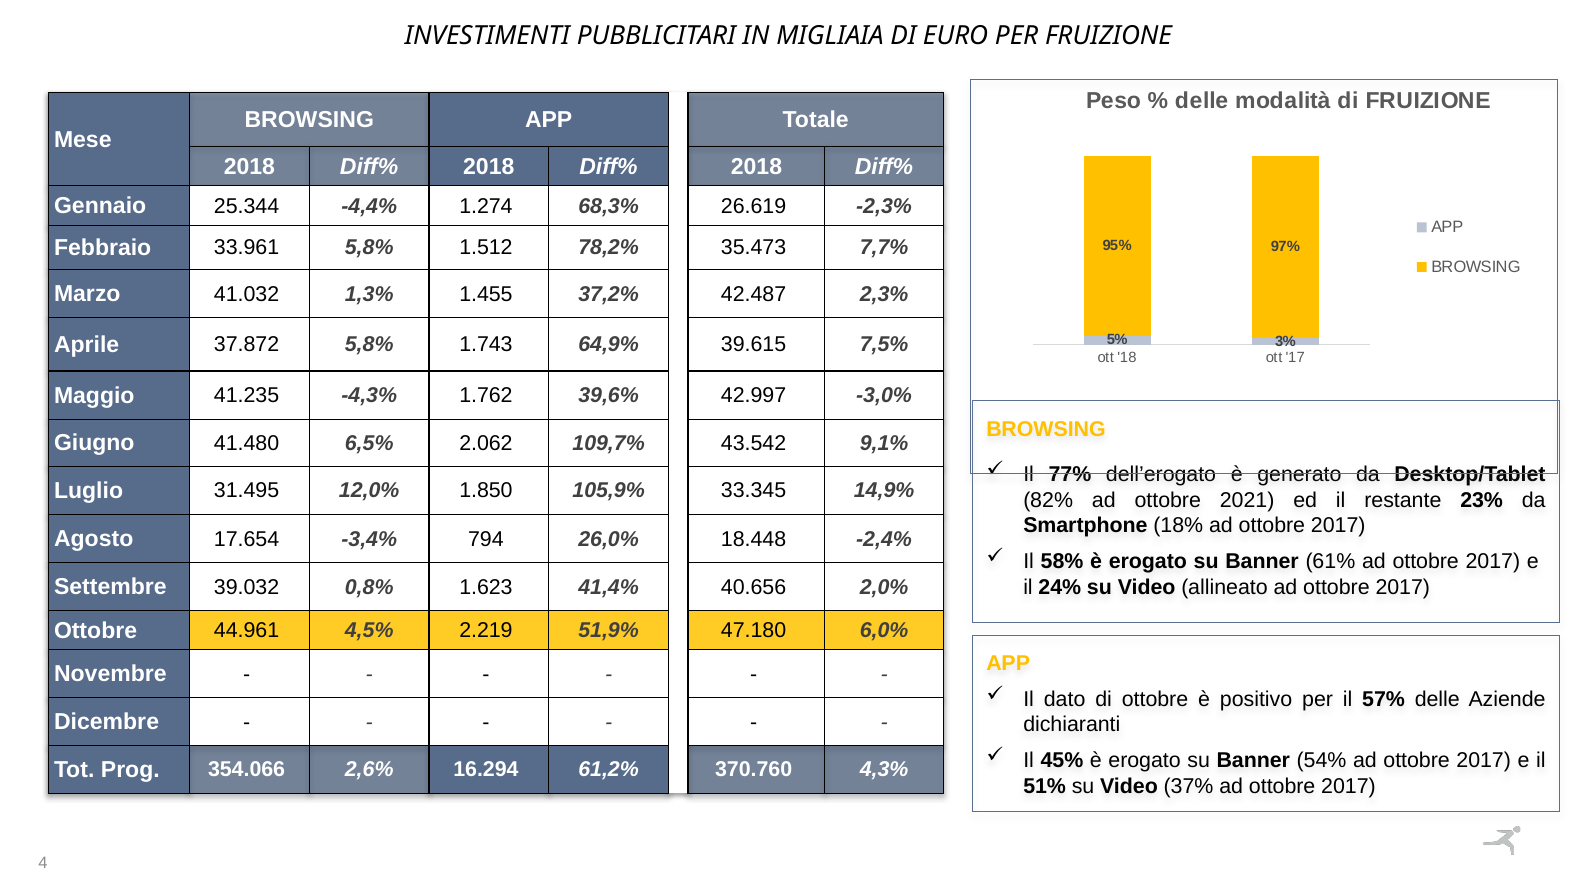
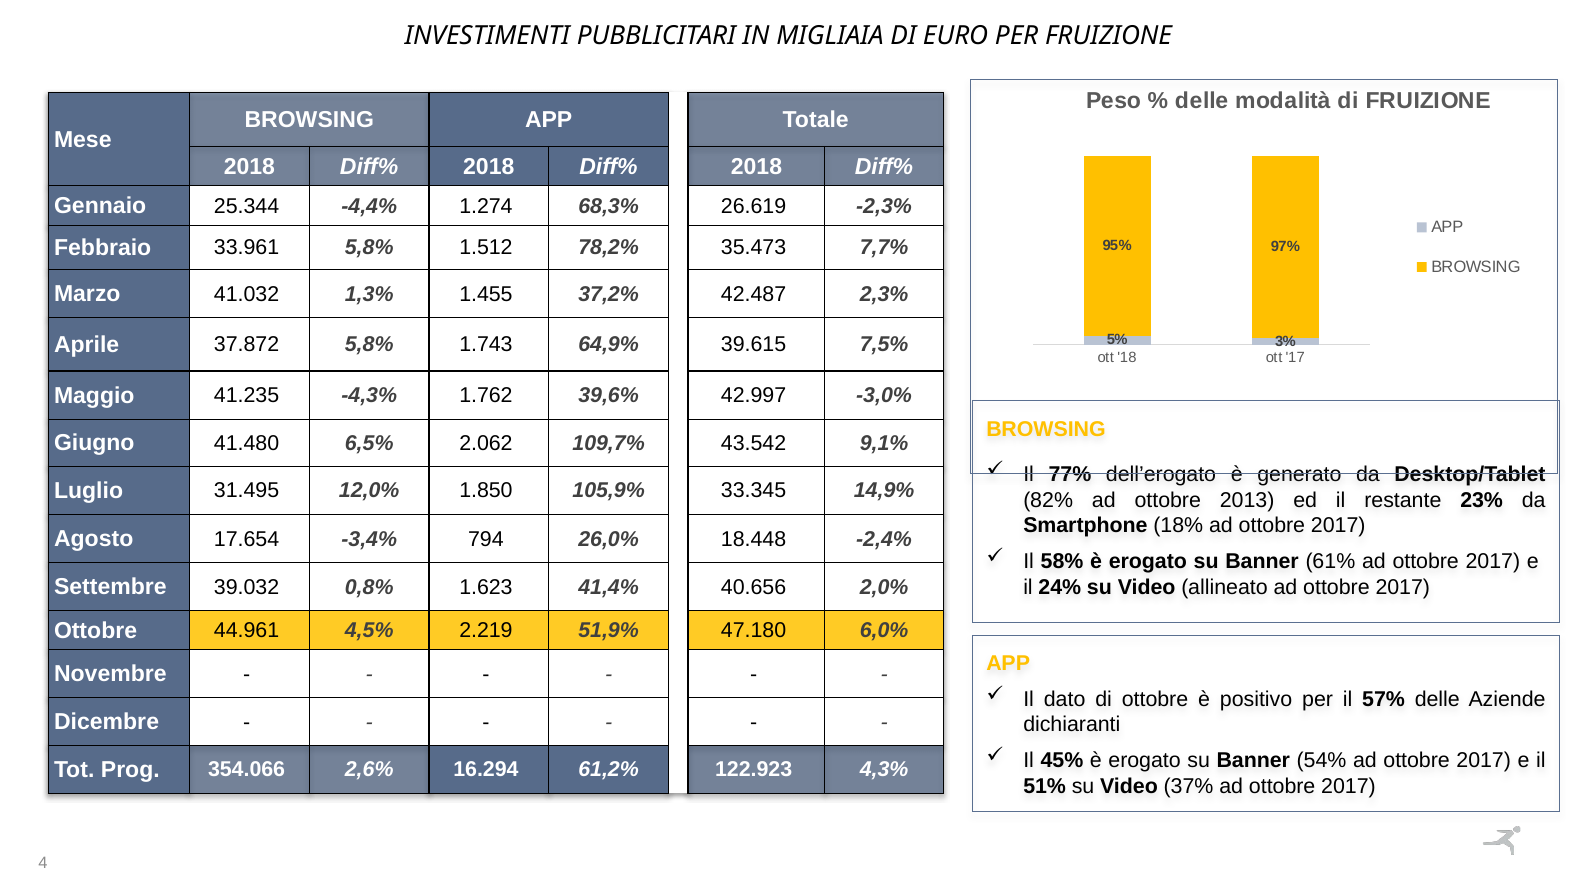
2021: 2021 -> 2013 (1247, 500)
370.760: 370.760 -> 122.923 (754, 769)
